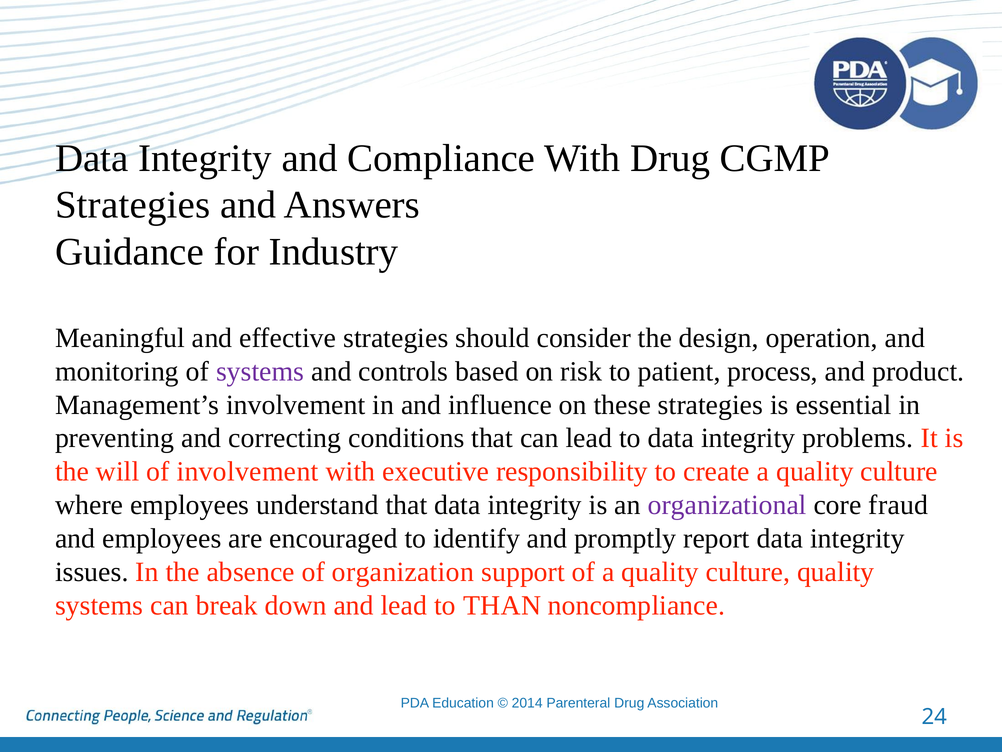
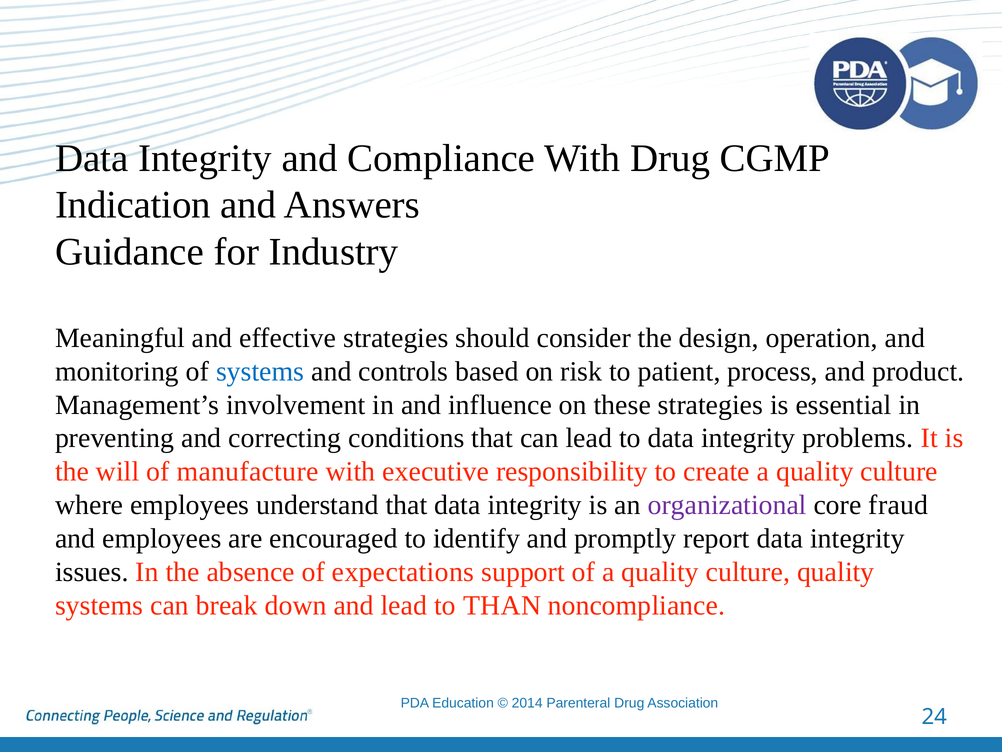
Strategies: Strategies -> Indication (133, 205)
systems colour: purple -> blue (260, 371)
of involvement: involvement -> manufacture (248, 471)
organization: organization -> expectations (403, 572)
